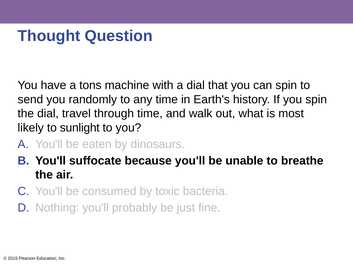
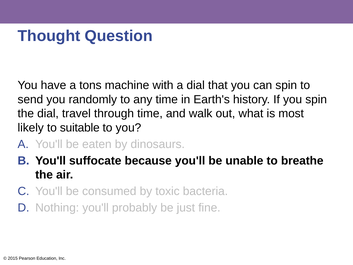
sunlight: sunlight -> suitable (80, 128)
